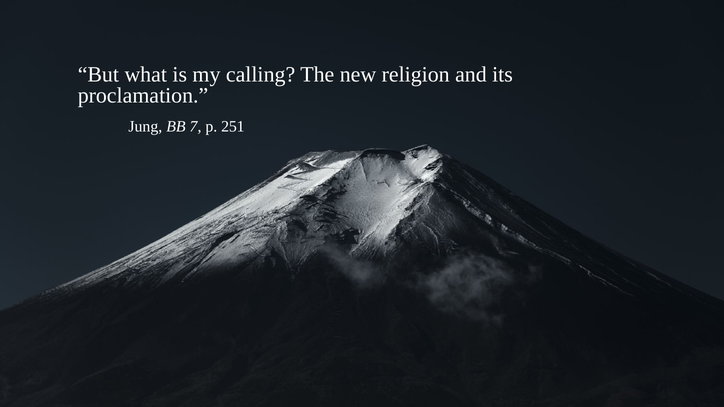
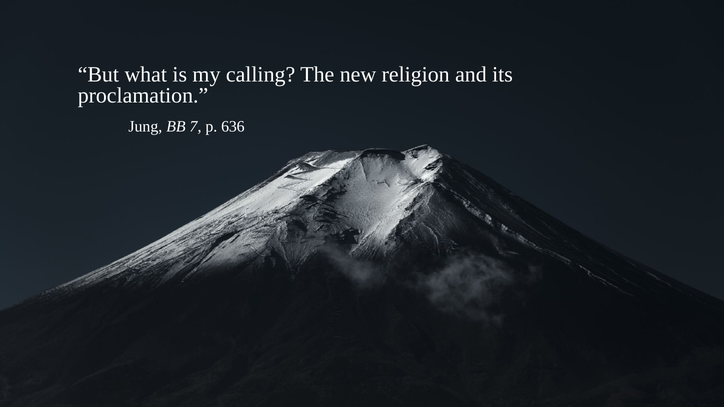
251: 251 -> 636 (233, 127)
